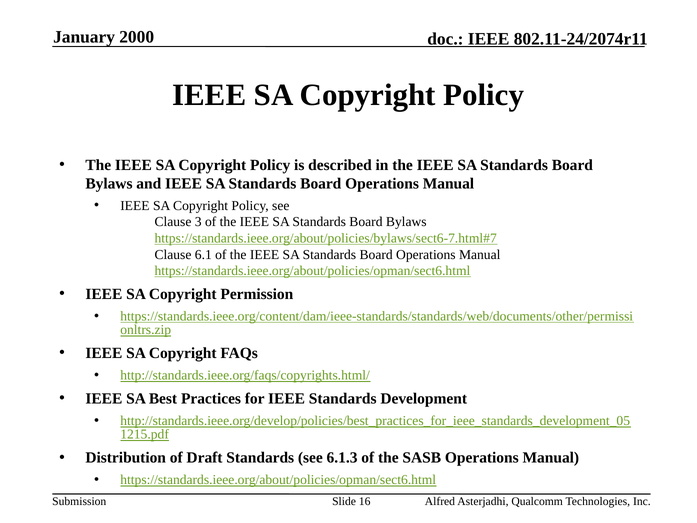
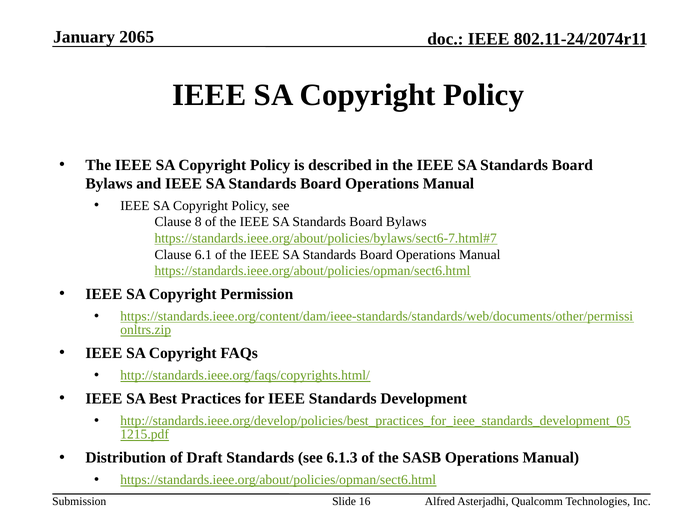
2000: 2000 -> 2065 (137, 37)
3: 3 -> 8 (198, 222)
